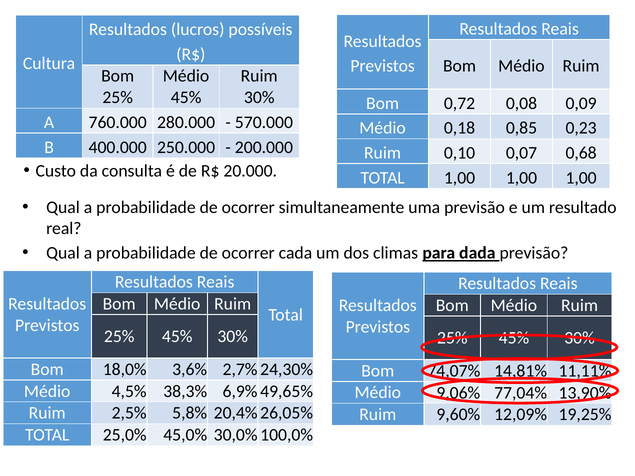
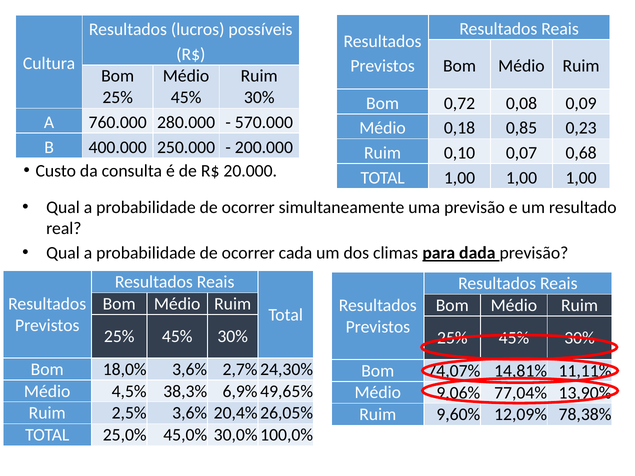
2,5% 5,8%: 5,8% -> 3,6% (190, 413)
19,25%: 19,25% -> 78,38% (585, 415)
